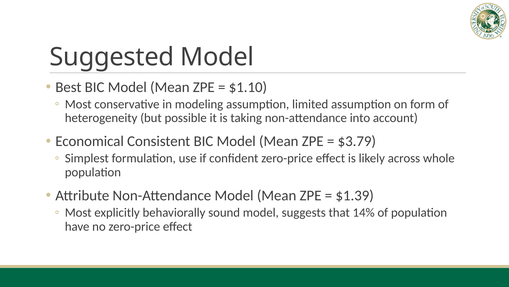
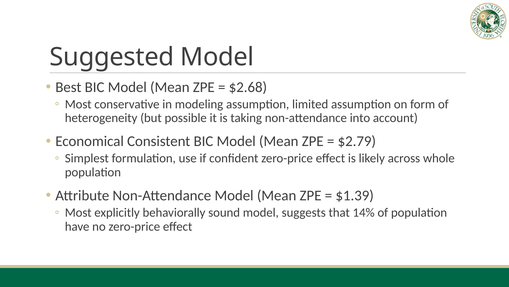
$1.10: $1.10 -> $2.68 (248, 87)
$3.79: $3.79 -> $2.79 (357, 141)
